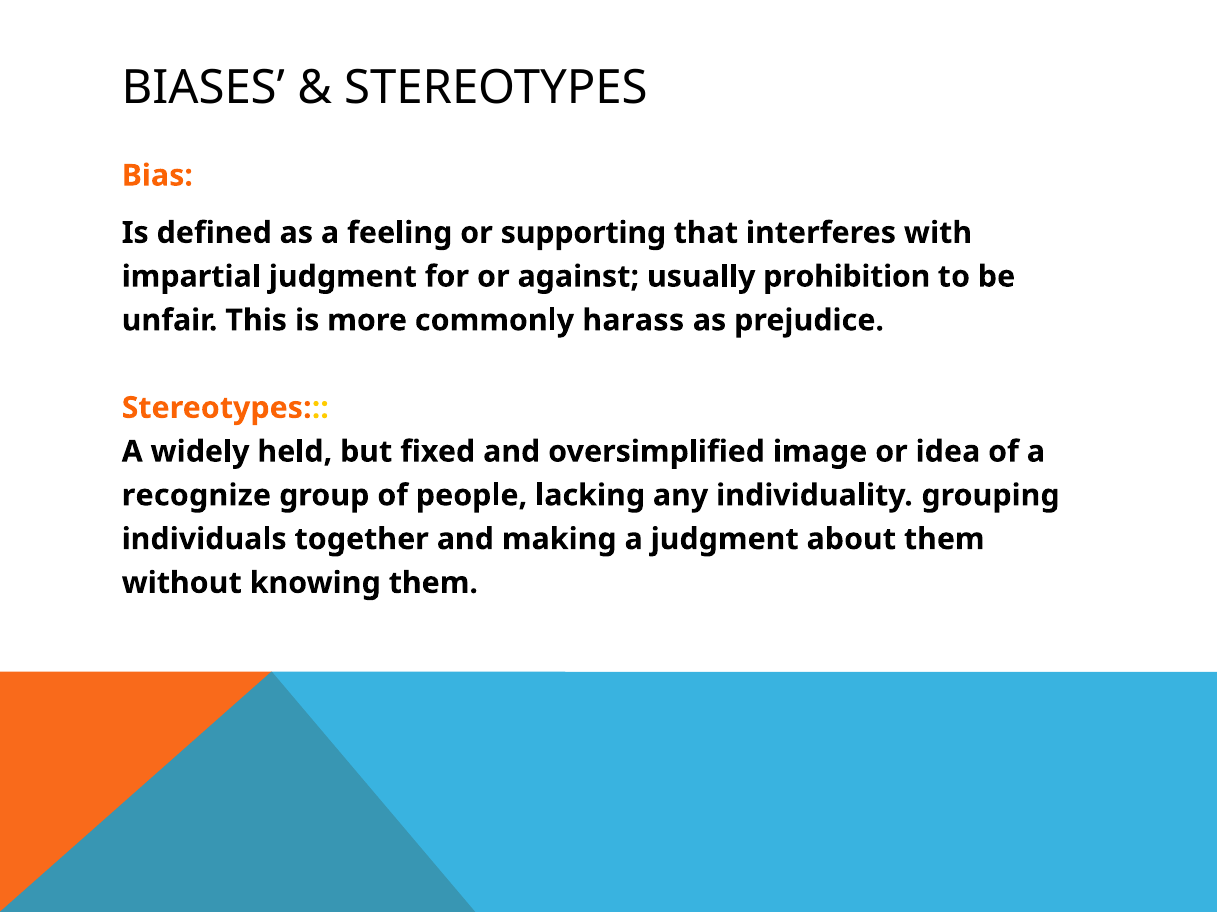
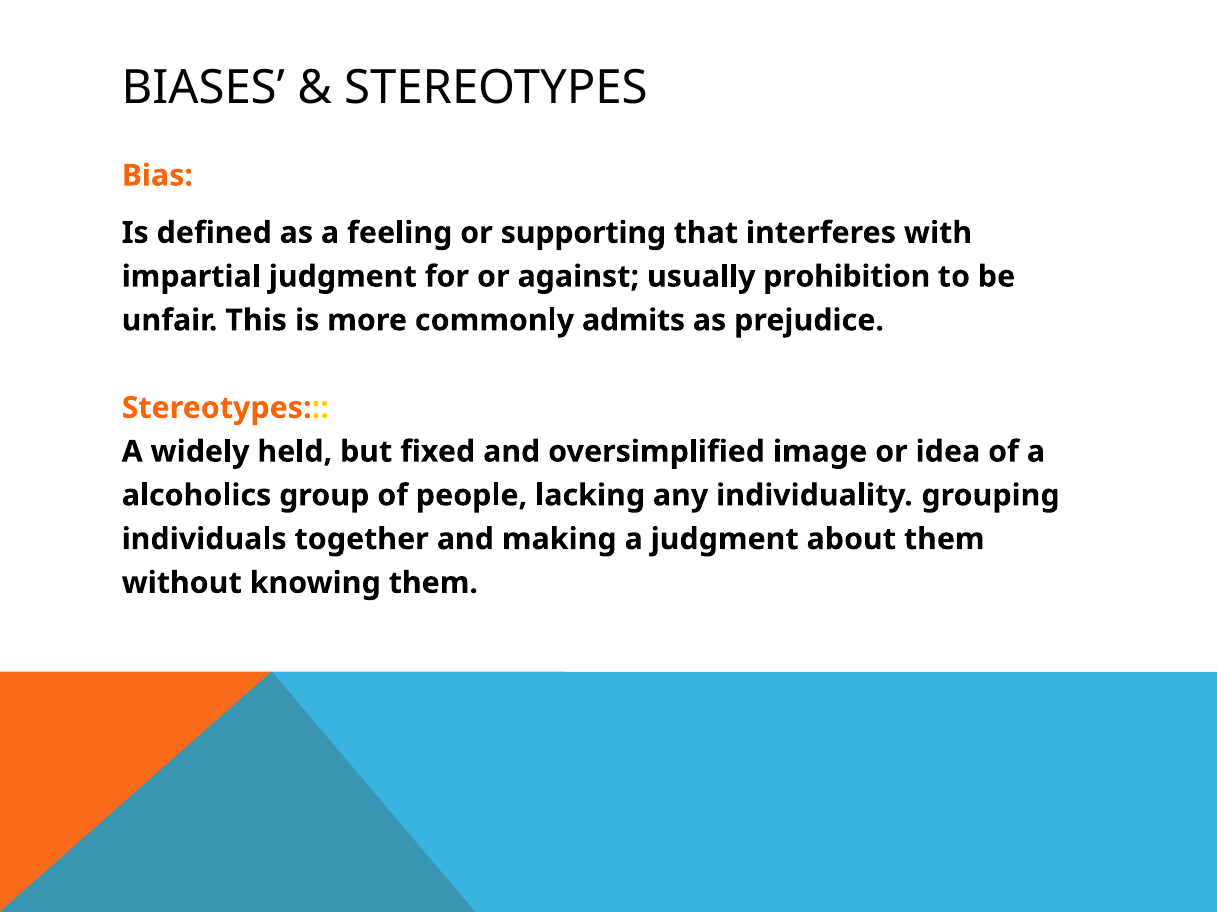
harass: harass -> admits (634, 321)
recognize: recognize -> alcoholics (197, 496)
